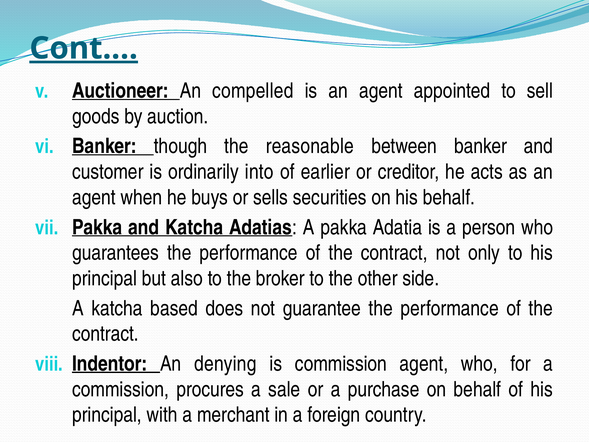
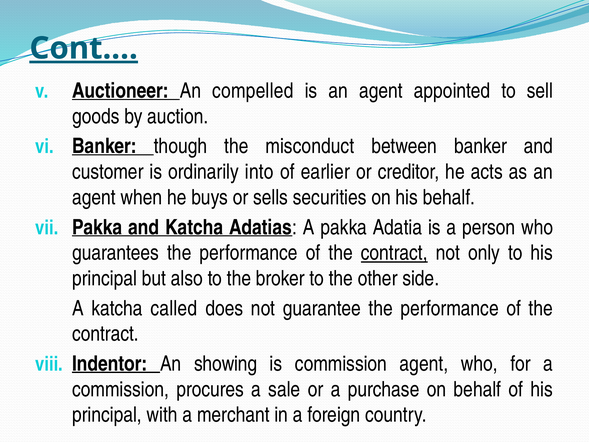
reasonable: reasonable -> misconduct (310, 146)
contract underline: none -> present (394, 253)
based: based -> called (174, 308)
denying: denying -> showing (226, 364)
